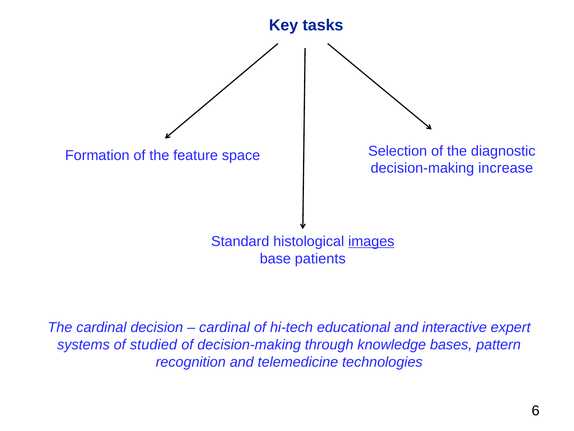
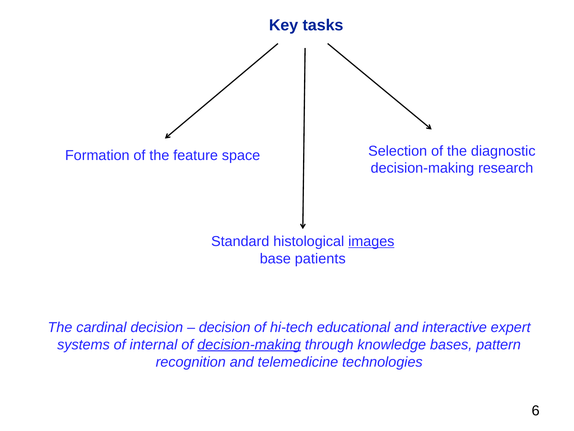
increase: increase -> research (506, 168)
cardinal: cardinal -> decision (225, 327)
studied: studied -> internal (154, 344)
decision-making underline: none -> present (249, 344)
